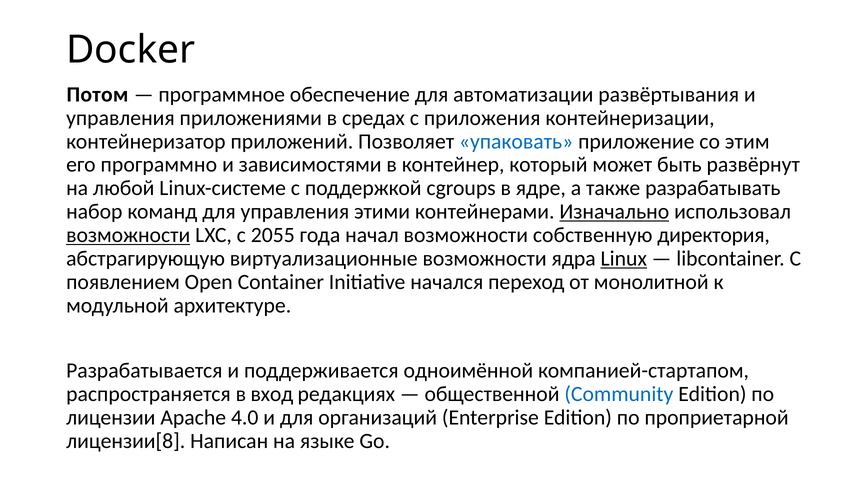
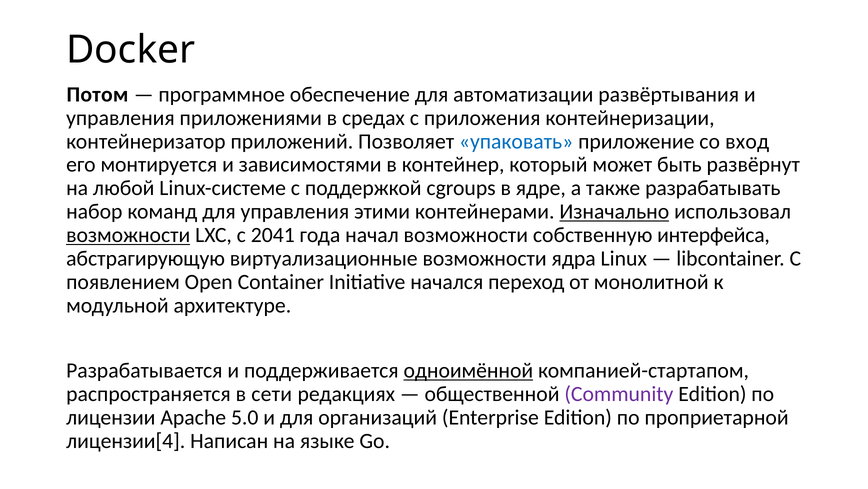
этим: этим -> вход (747, 141)
программно: программно -> монтируется (159, 165)
2055: 2055 -> 2041 (273, 235)
директория: директория -> интерфейса (714, 235)
Linux underline: present -> none (624, 258)
одноимённой underline: none -> present (468, 370)
вход: вход -> сети (272, 393)
Community colour: blue -> purple (619, 393)
4.0: 4.0 -> 5.0 (245, 417)
лицензии[8: лицензии[8 -> лицензии[4 (126, 440)
